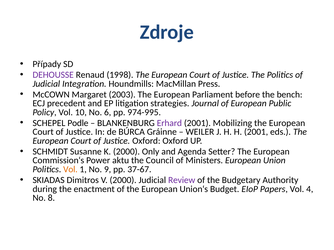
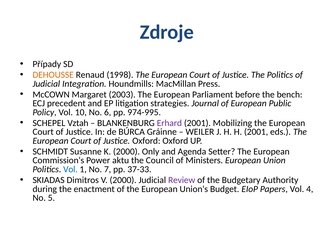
DEHOUSSE colour: purple -> orange (53, 75)
Podle: Podle -> Vztah (78, 123)
Vol colour: orange -> blue (70, 170)
9: 9 -> 7 (108, 170)
37-67: 37-67 -> 37-33 (139, 170)
8: 8 -> 5 (51, 198)
